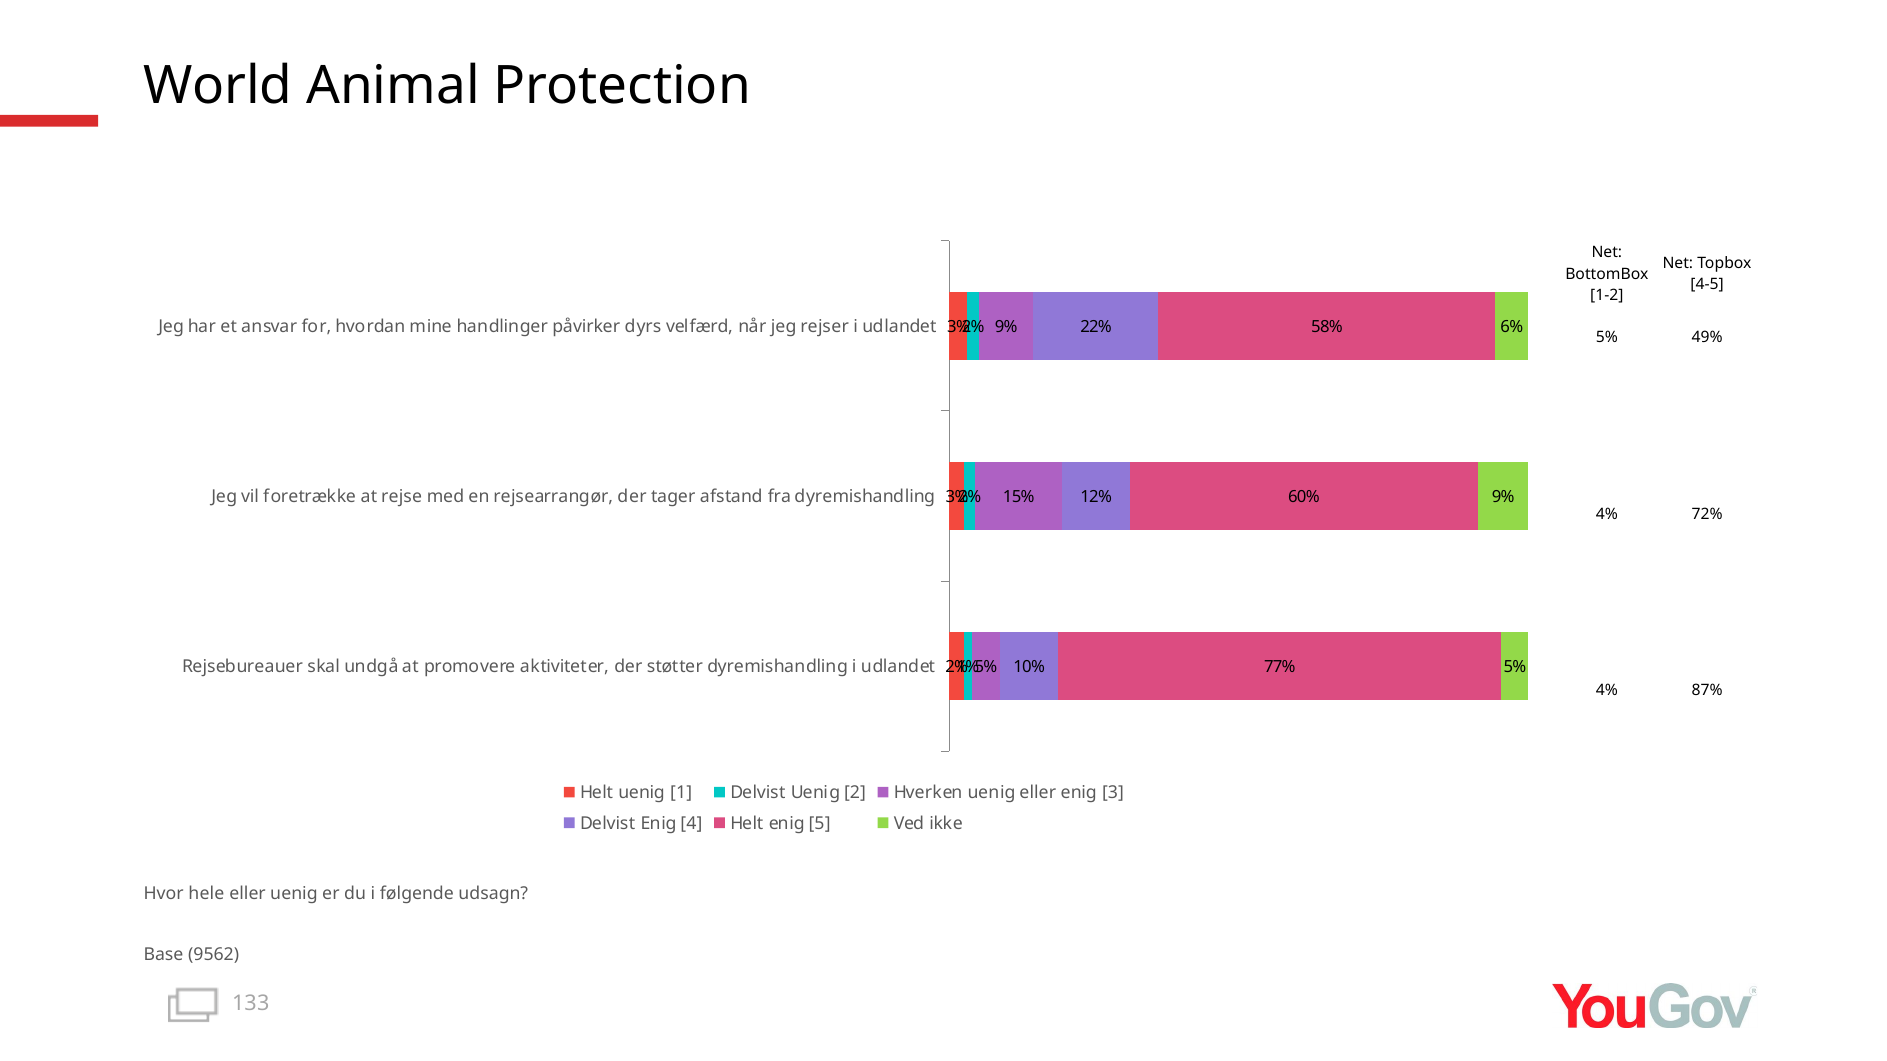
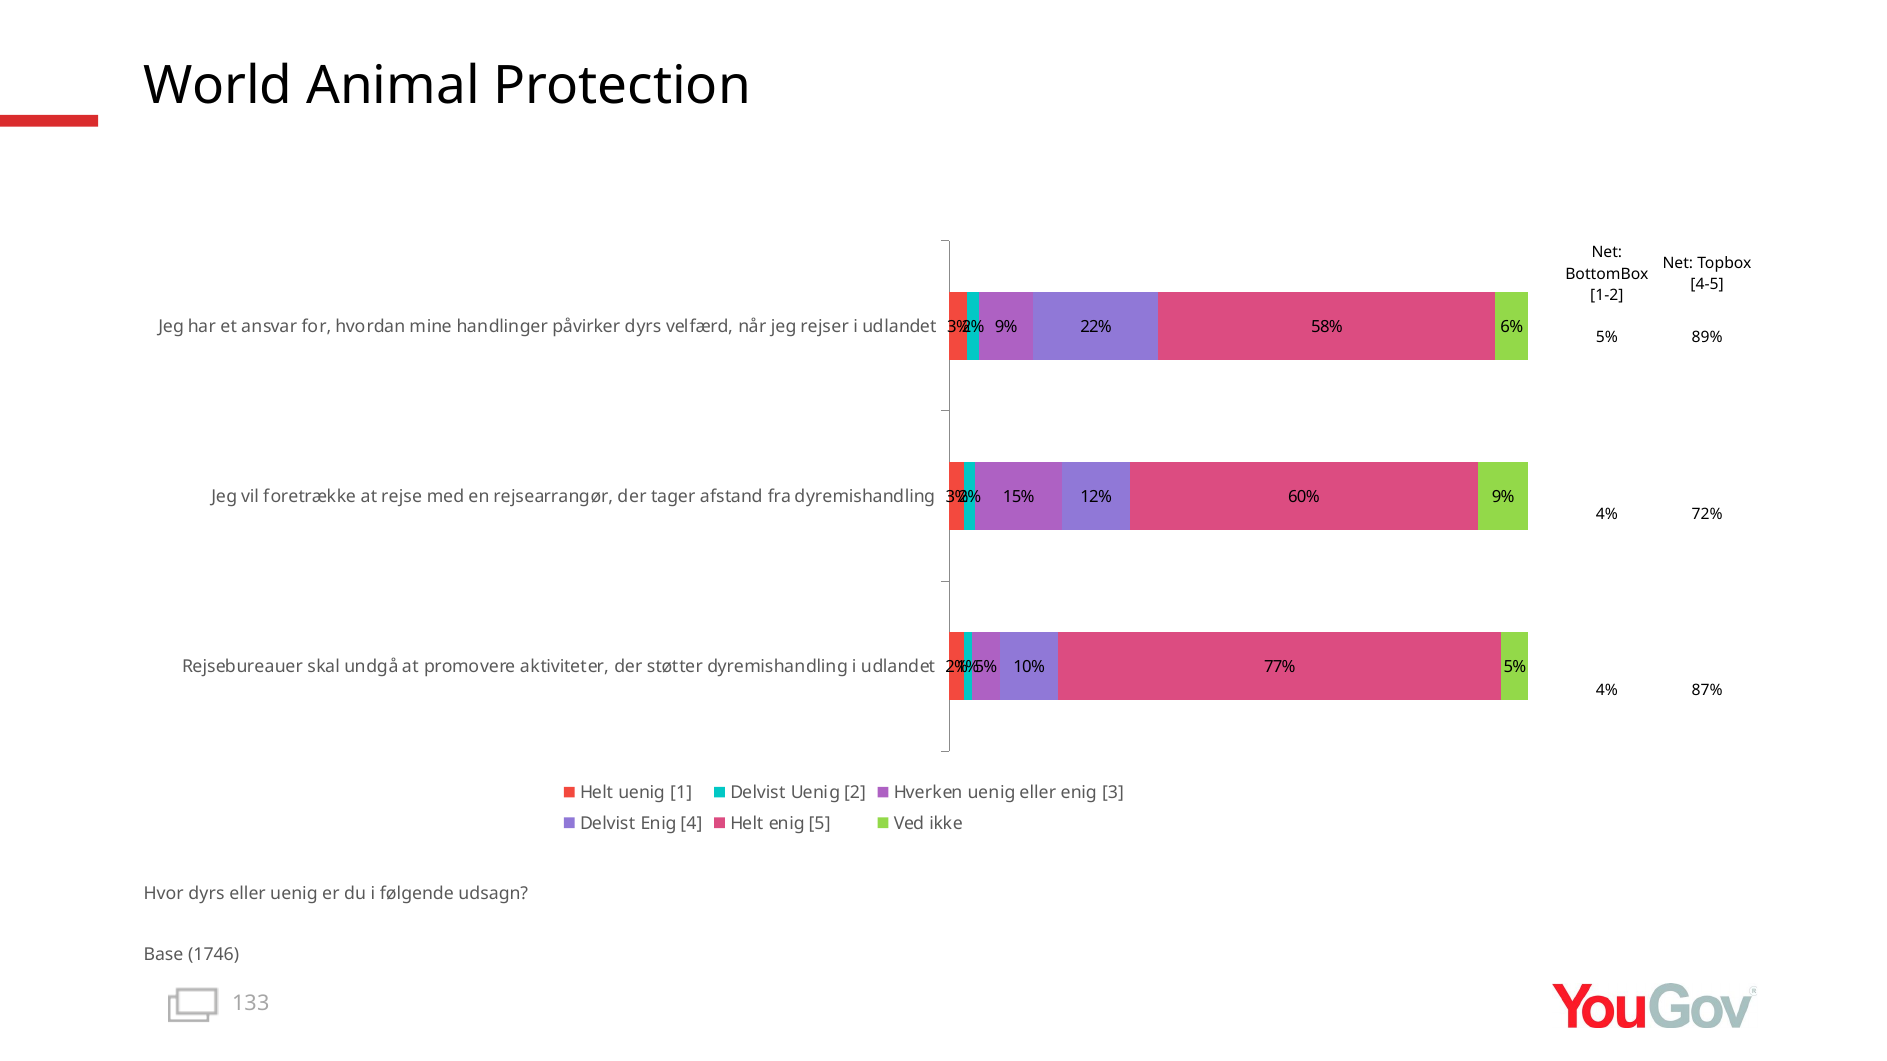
49%: 49% -> 89% (1707, 338)
Hvor hele: hele -> dyrs (206, 894)
9562: 9562 -> 1746 (214, 955)
